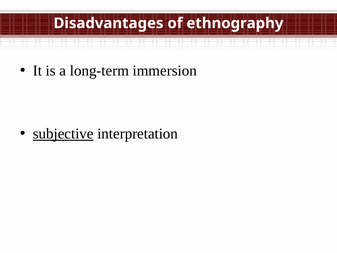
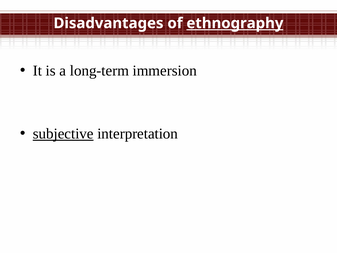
ethnography underline: none -> present (235, 23)
